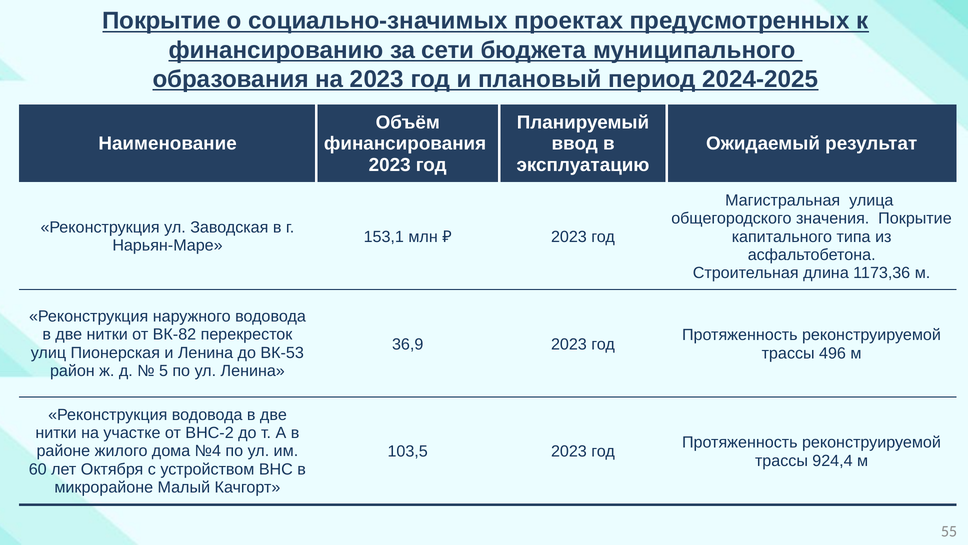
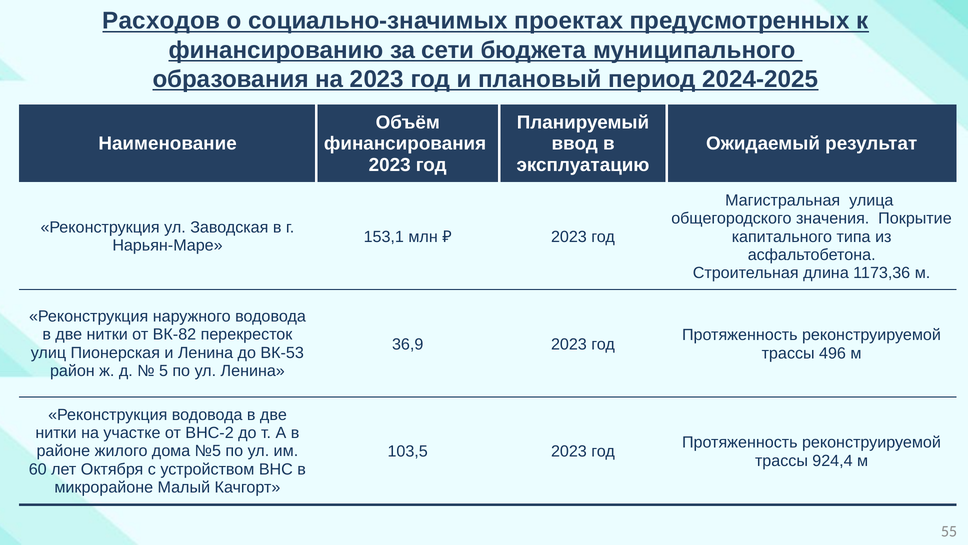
Покрытие: Покрытие -> Расходов (161, 21)
№4: №4 -> №5 (208, 451)
